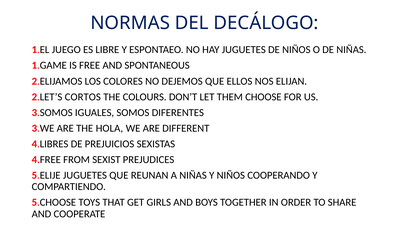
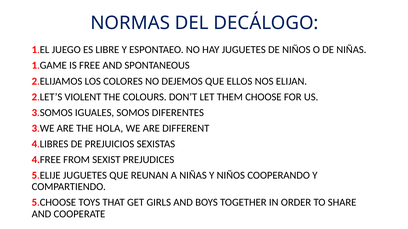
CORTOS: CORTOS -> VIOLENT (83, 97)
